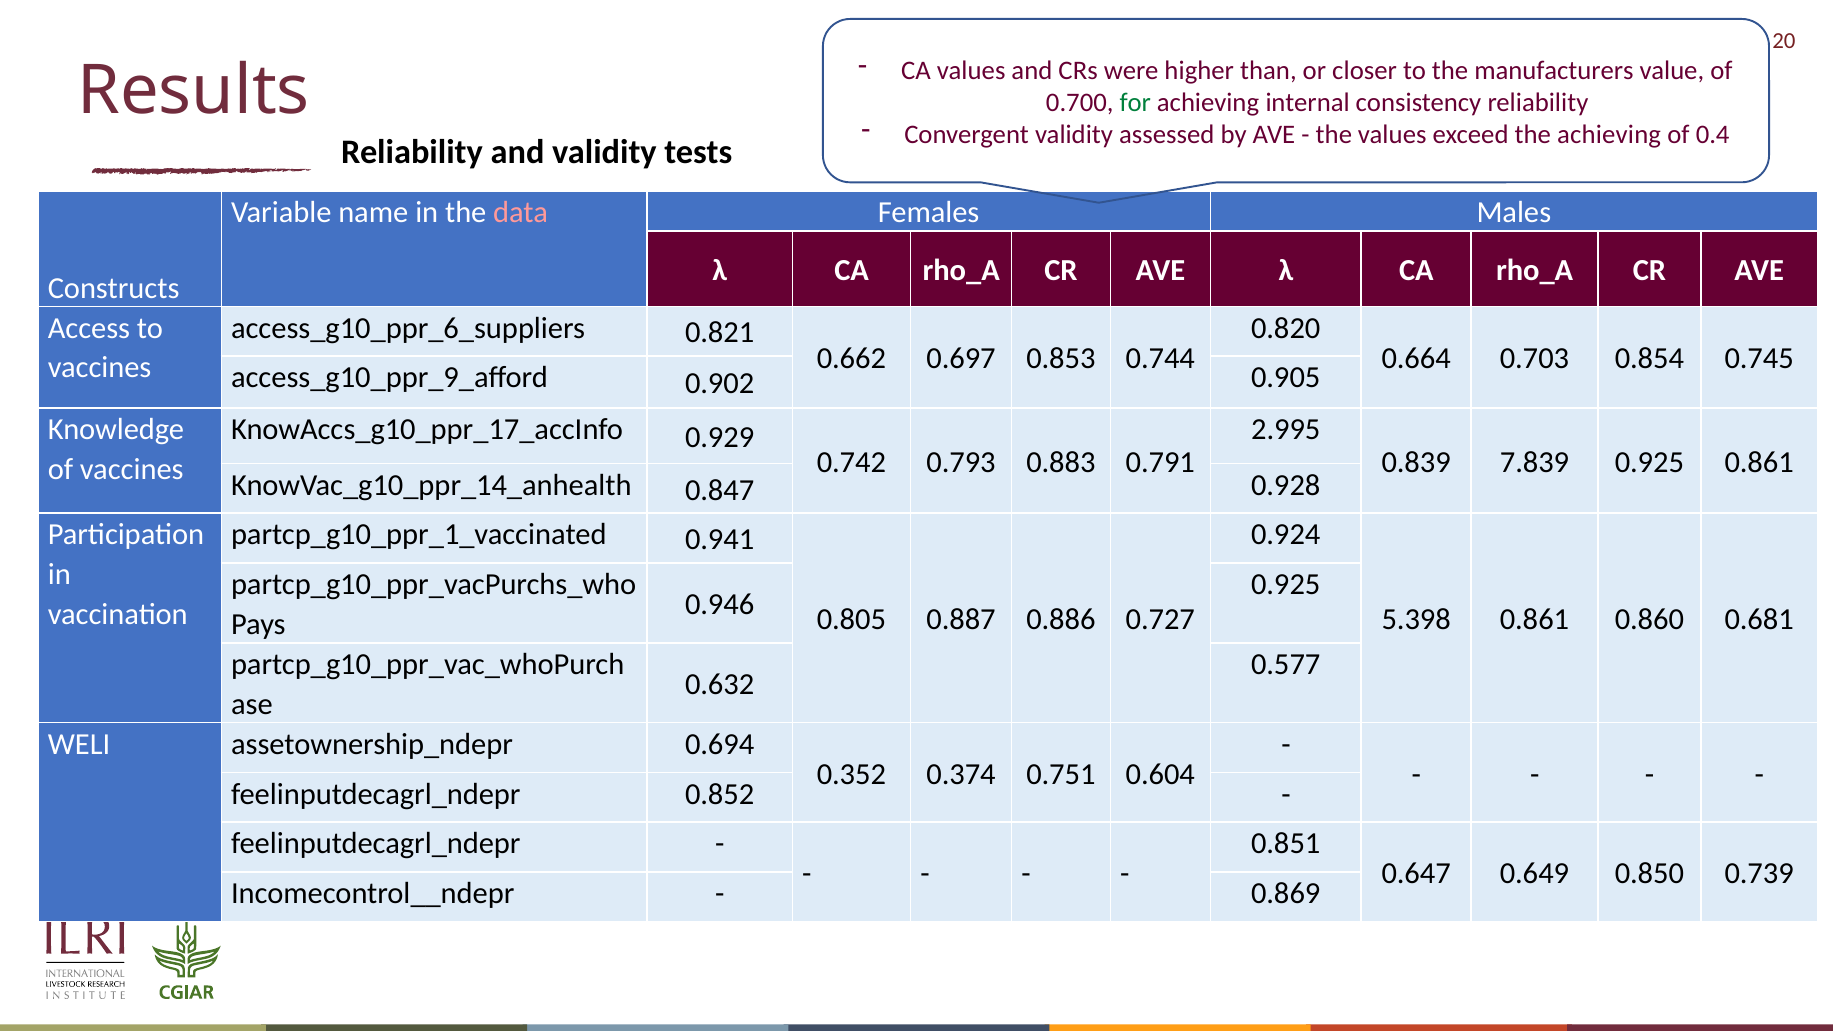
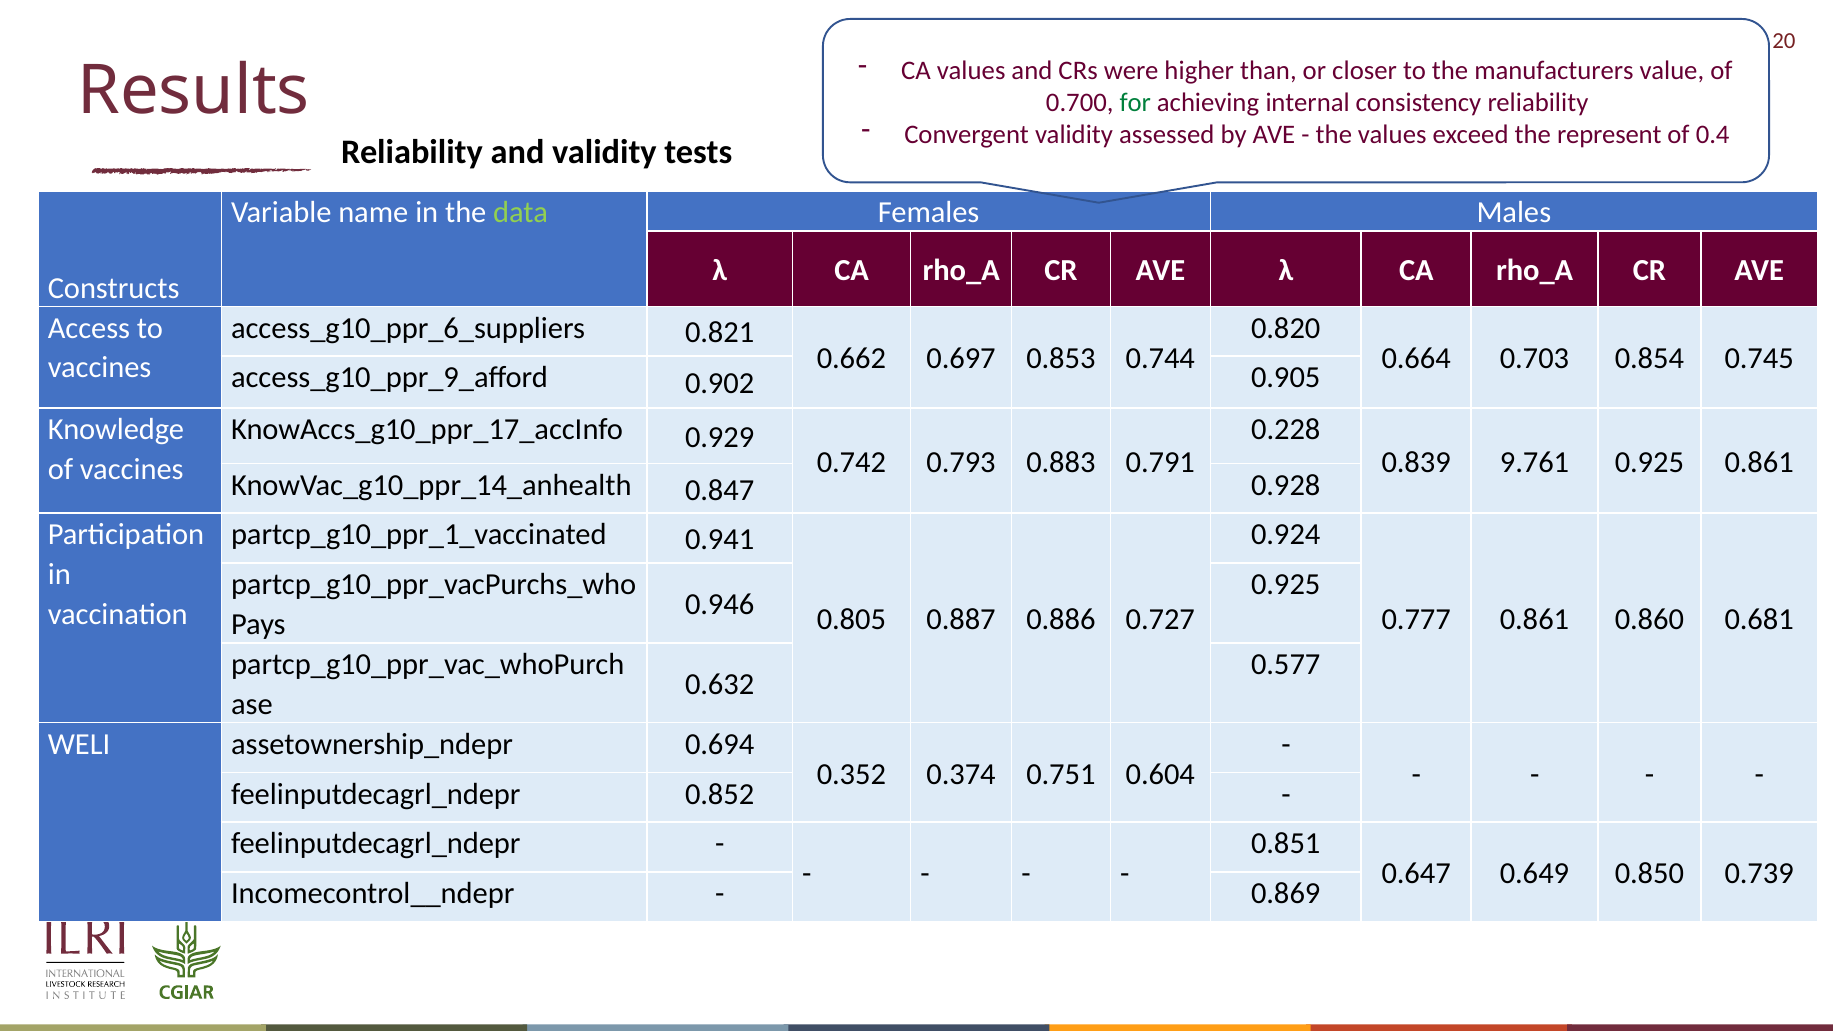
the achieving: achieving -> represent (1609, 135)
data colour: pink -> light green (521, 213)
2.995: 2.995 -> 0.228 (1286, 429)
7.839: 7.839 -> 9.761 (1534, 462)
5.398: 5.398 -> 0.777 (1416, 620)
